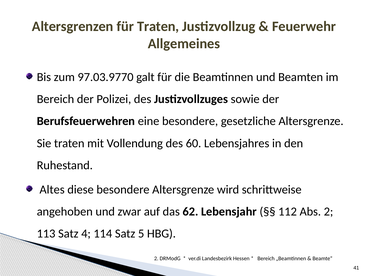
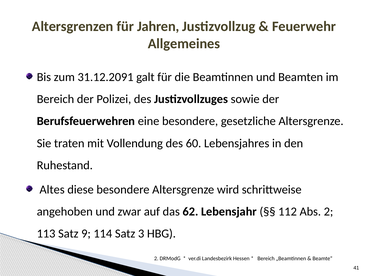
für Traten: Traten -> Jahren (158, 26)
97.03.9770: 97.03.9770 -> 31.12.2091 (106, 77)
4: 4 -> 9 (86, 234)
5: 5 -> 3 (141, 234)
